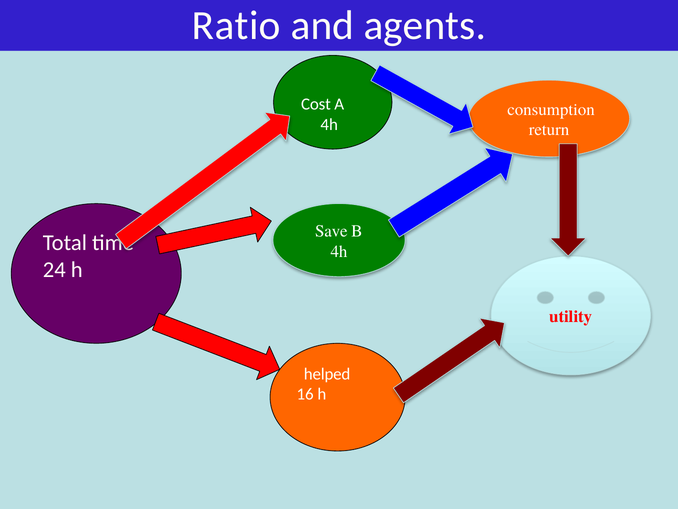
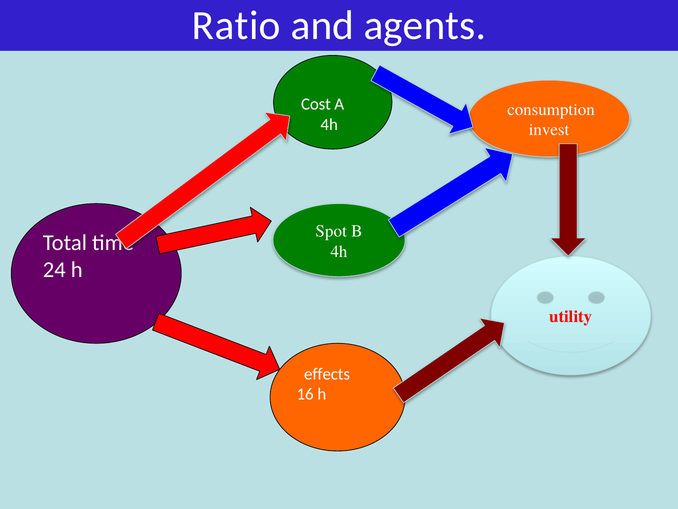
return: return -> invest (549, 130)
Save: Save -> Spot (331, 231)
helped: helped -> effects (327, 374)
